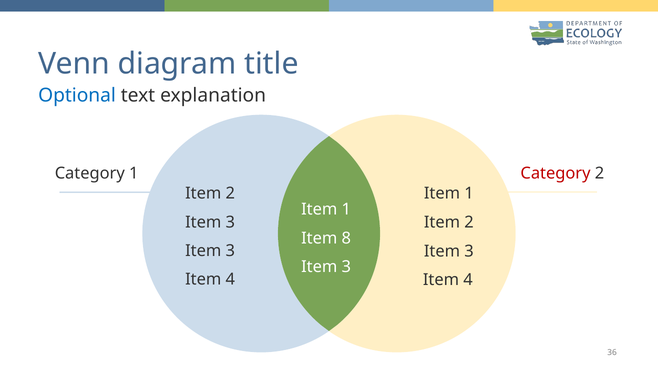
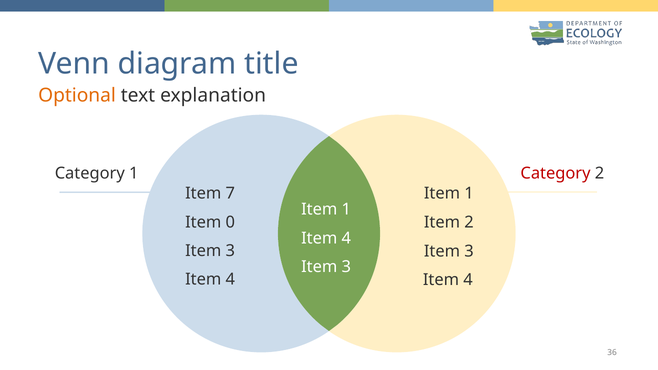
Optional colour: blue -> orange (77, 96)
2: 2 -> 7 (230, 193)
3: 3 -> 0 (230, 222)
8: 8 -> 4 (346, 238)
